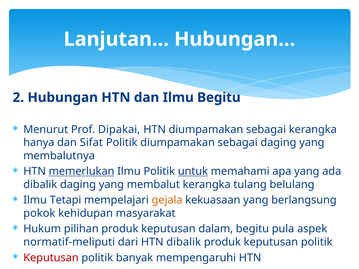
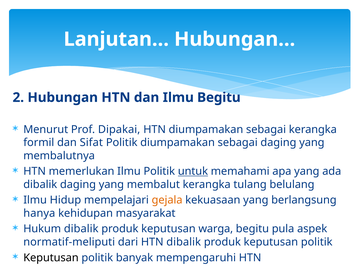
hanya: hanya -> formil (39, 143)
memerlukan underline: present -> none (82, 171)
Tetapi: Tetapi -> Hidup (65, 200)
pokok: pokok -> hanya (39, 213)
Hukum pilihan: pilihan -> dibalik (81, 229)
dalam: dalam -> warga (216, 229)
Keputusan colour: red -> black (51, 258)
